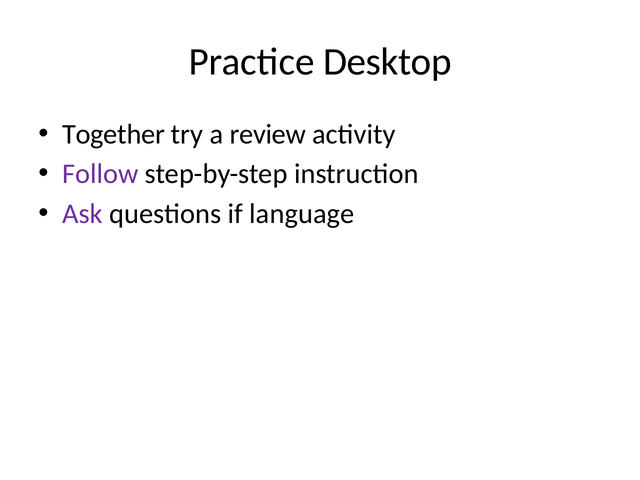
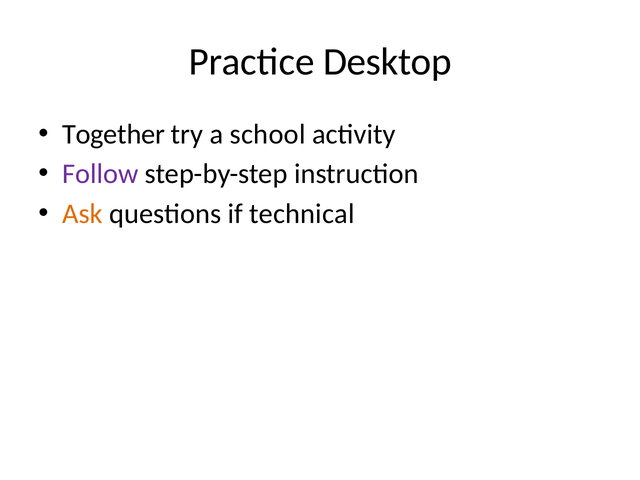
review: review -> school (268, 134)
Ask colour: purple -> orange (83, 214)
language: language -> technical (302, 214)
